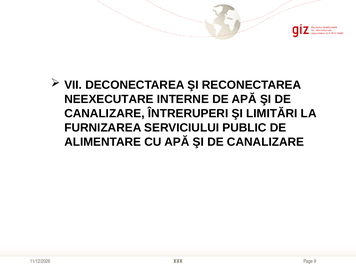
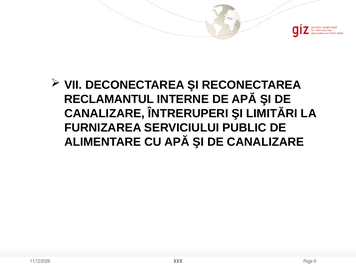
NEEXECUTARE: NEEXECUTARE -> RECLAMANTUL (109, 99)
